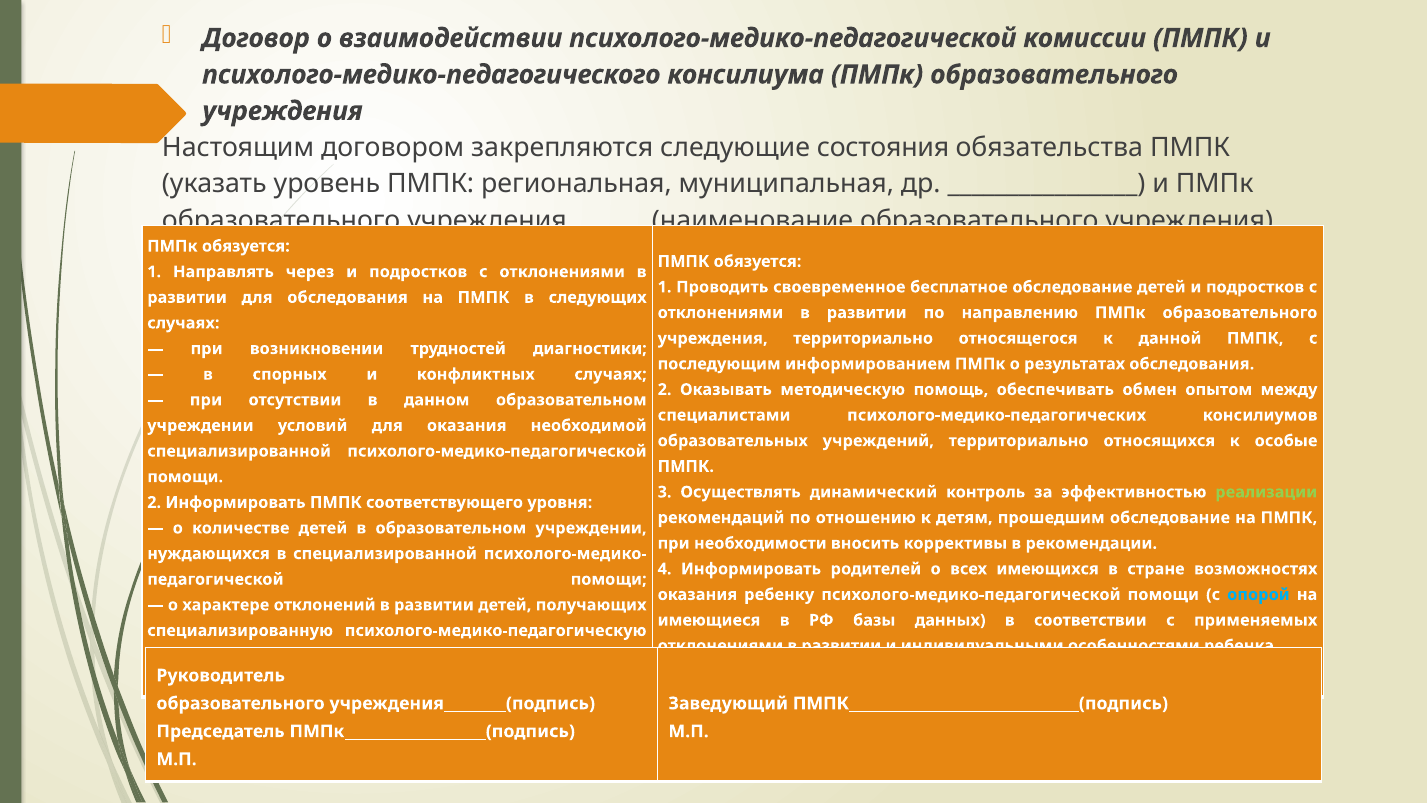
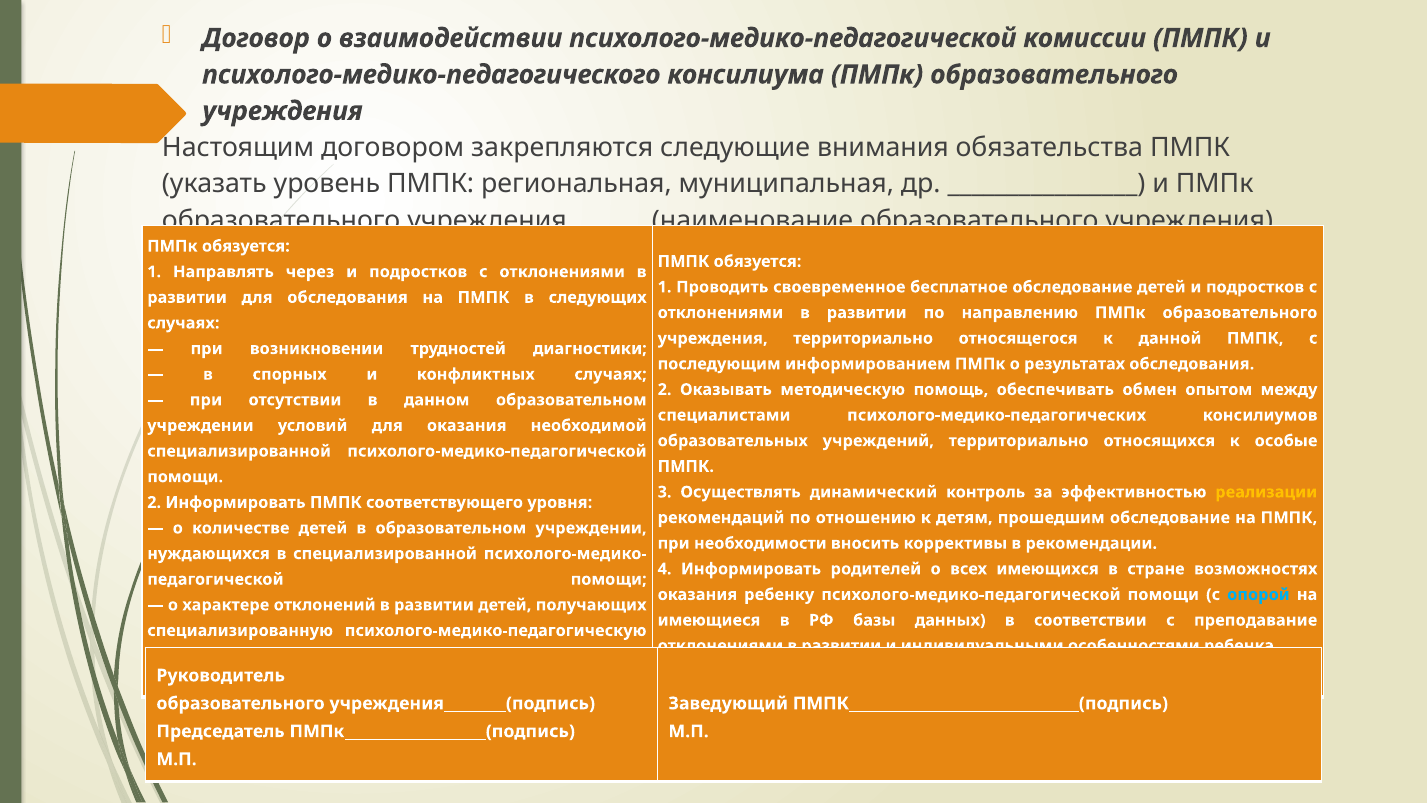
состояния: состояния -> внимания (883, 147)
реализации colour: light green -> yellow (1266, 492)
применяемых: применяемых -> преподавание (1256, 620)
